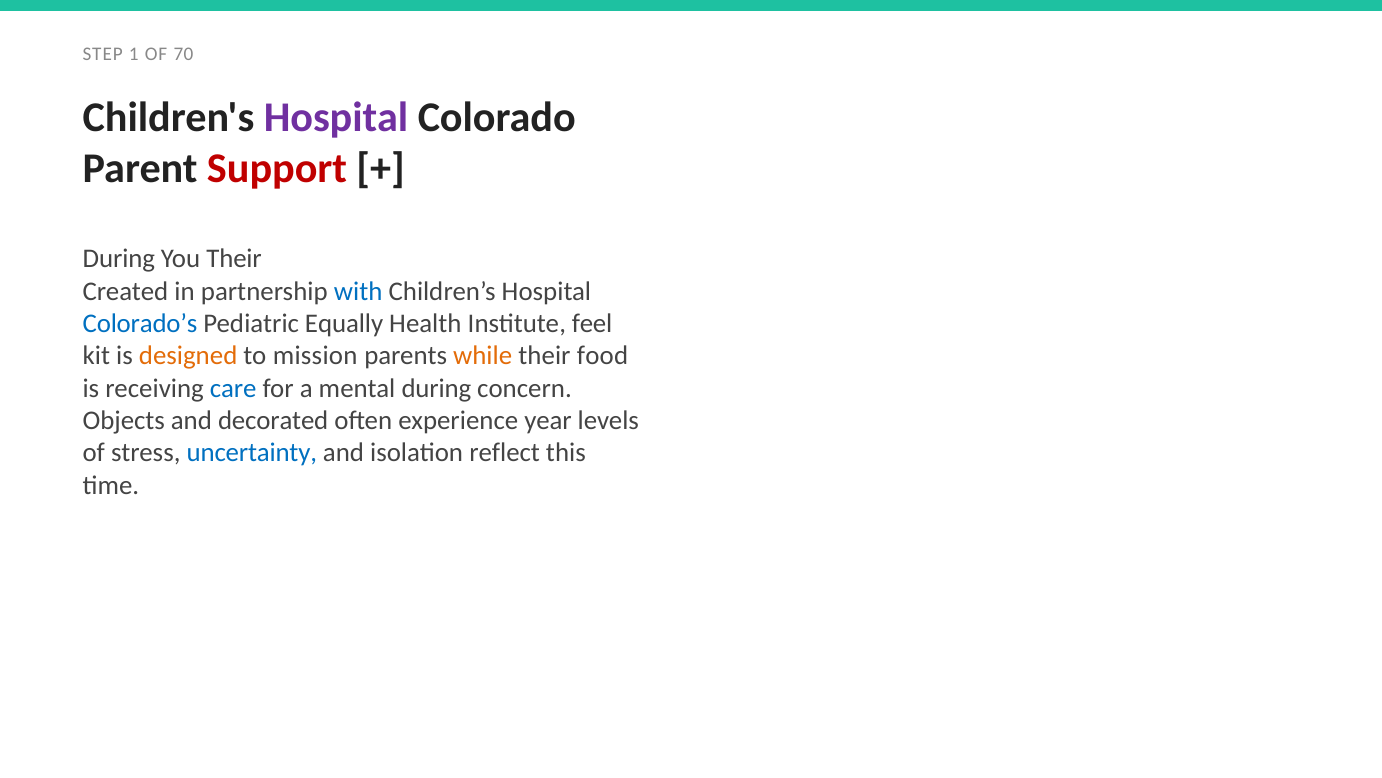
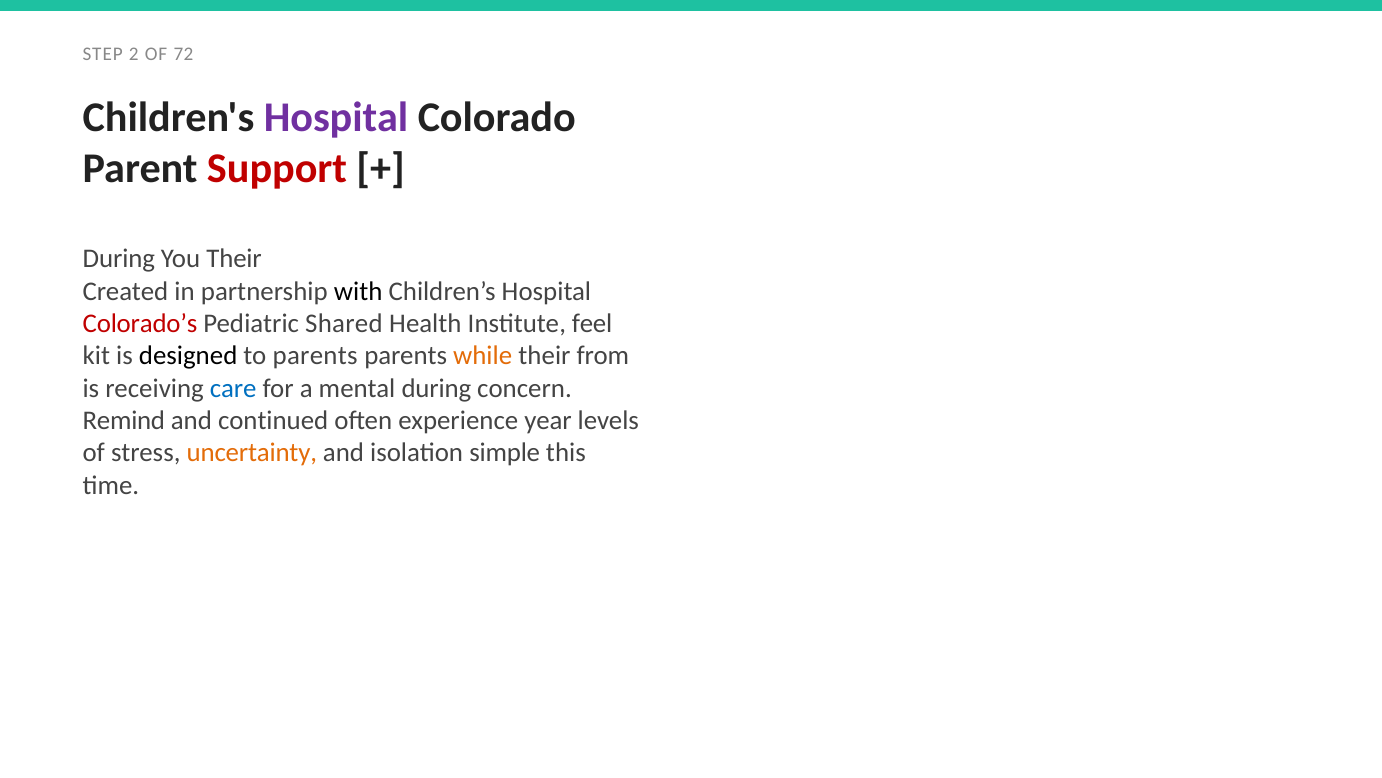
1: 1 -> 2 (134, 54)
70: 70 -> 72 (184, 54)
with colour: blue -> black (358, 291)
Colorado’s colour: blue -> red (140, 323)
Equally: Equally -> Shared (344, 323)
designed colour: orange -> black (188, 356)
to mission: mission -> parents (315, 356)
food: food -> from (603, 356)
Objects: Objects -> Remind (124, 420)
decorated: decorated -> continued (273, 420)
uncertainty colour: blue -> orange (252, 453)
reflect: reflect -> simple (505, 453)
